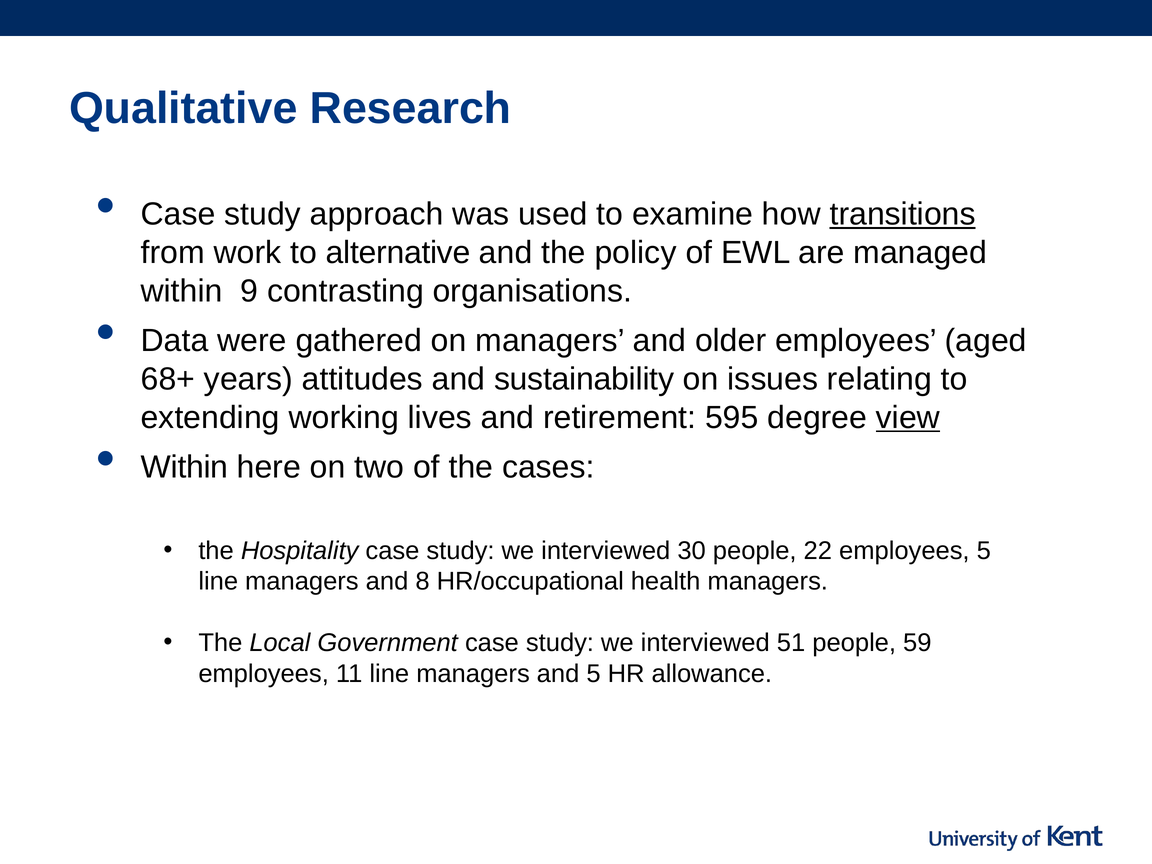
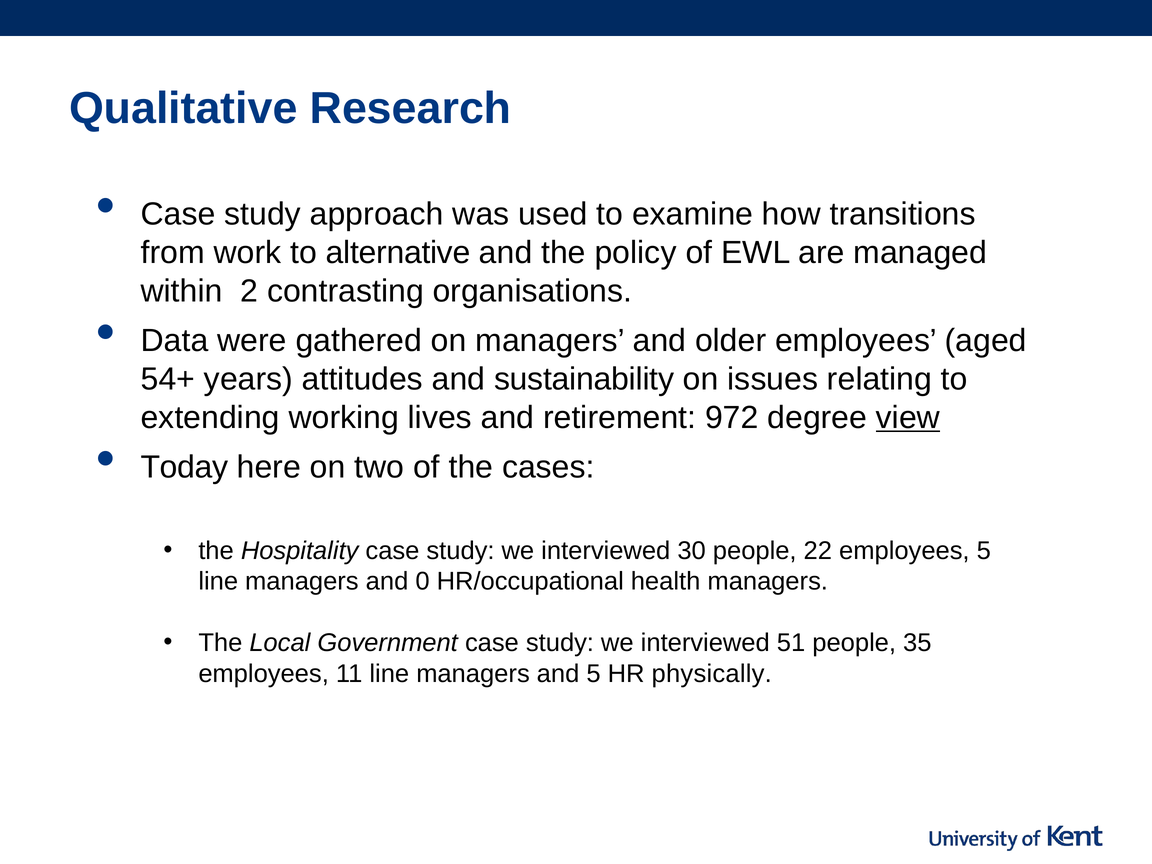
transitions underline: present -> none (903, 214)
9: 9 -> 2 (249, 291)
68+: 68+ -> 54+ (168, 379)
595: 595 -> 972 (732, 417)
Within: Within -> Today (185, 467)
8: 8 -> 0 (423, 582)
59: 59 -> 35 (917, 643)
allowance: allowance -> physically (712, 674)
